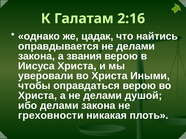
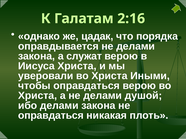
найтись: найтись -> порядка (157, 36)
звания: звания -> служат (84, 56)
греховности: греховности -> оправдаться (51, 116)
